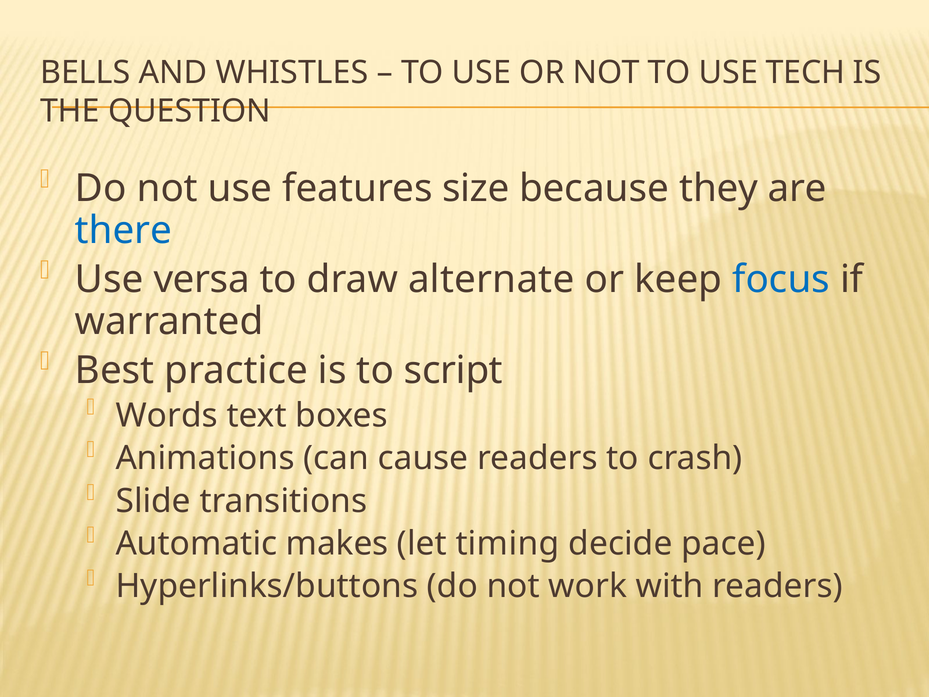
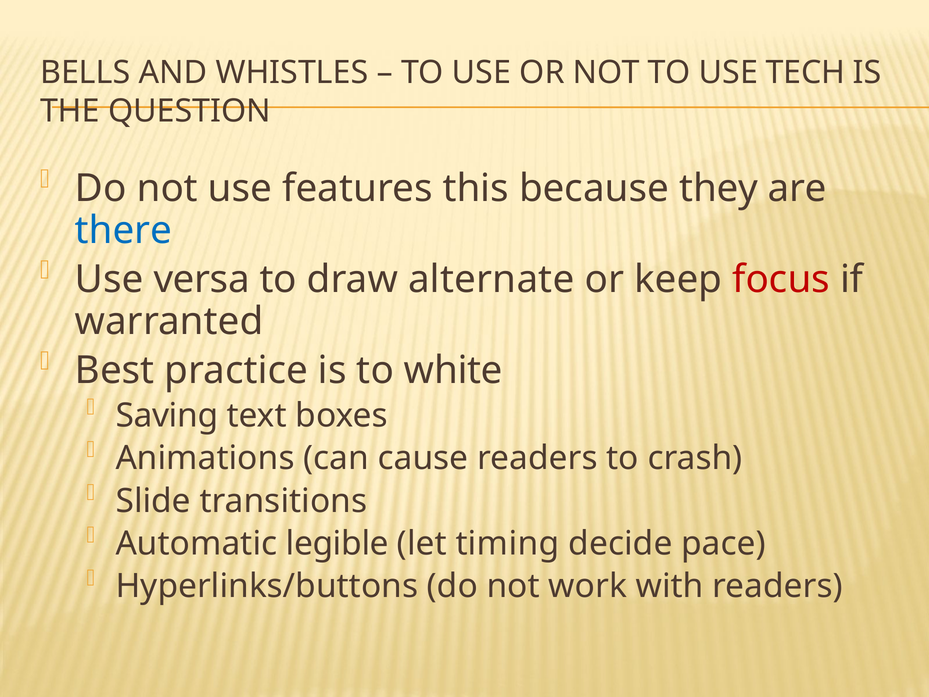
size: size -> this (476, 188)
focus colour: blue -> red (781, 279)
script: script -> white (453, 370)
Words: Words -> Saving (167, 415)
makes: makes -> legible (337, 543)
